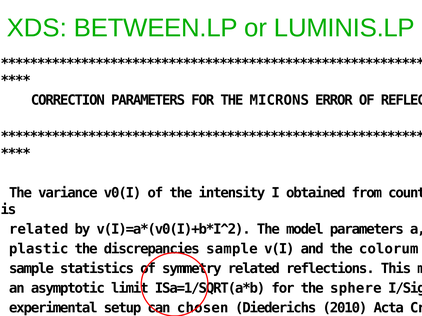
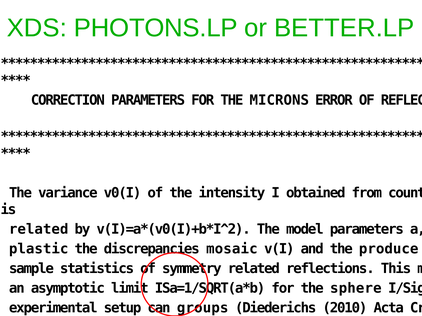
BETWEEN.LP: BETWEEN.LP -> PHOTONS.LP (156, 28)
LUMINIS.LP: LUMINIS.LP -> BETTER.LP (344, 28)
discrepancies sample: sample -> mosaic (232, 249)
colorum: colorum -> produce (389, 249)
can chosen: chosen -> groups (203, 308)
